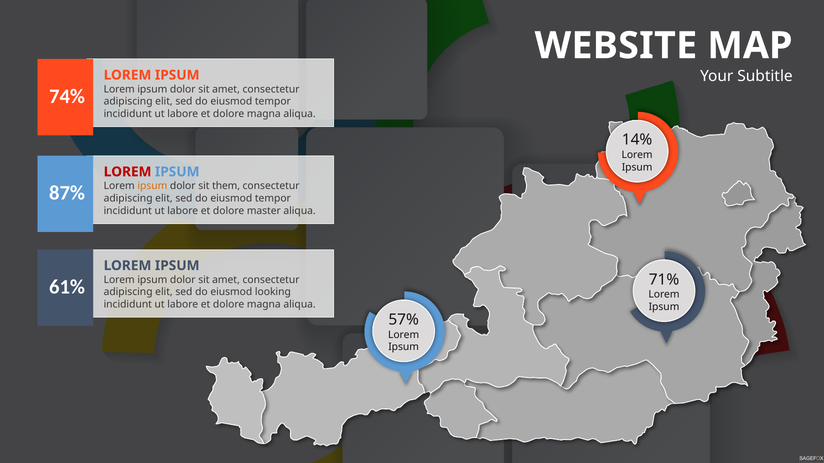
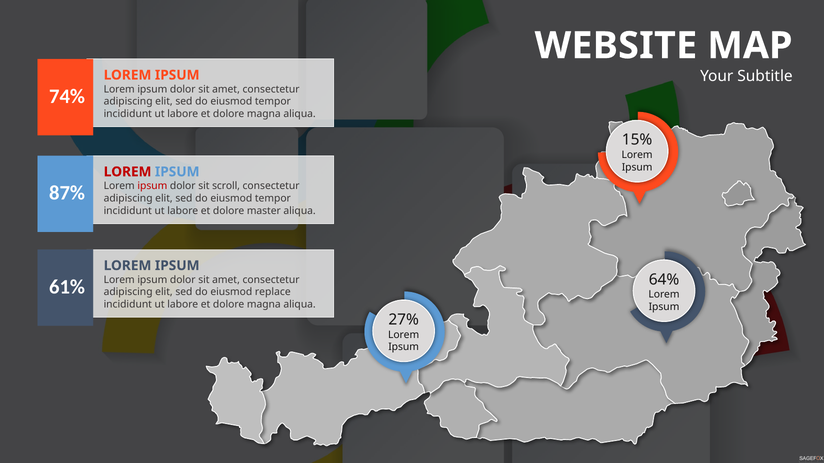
14%: 14% -> 15% (637, 140)
ipsum colour: orange -> red (152, 186)
them: them -> scroll (226, 186)
71%: 71% -> 64% (664, 280)
looking: looking -> replace (273, 292)
57%: 57% -> 27% (404, 320)
